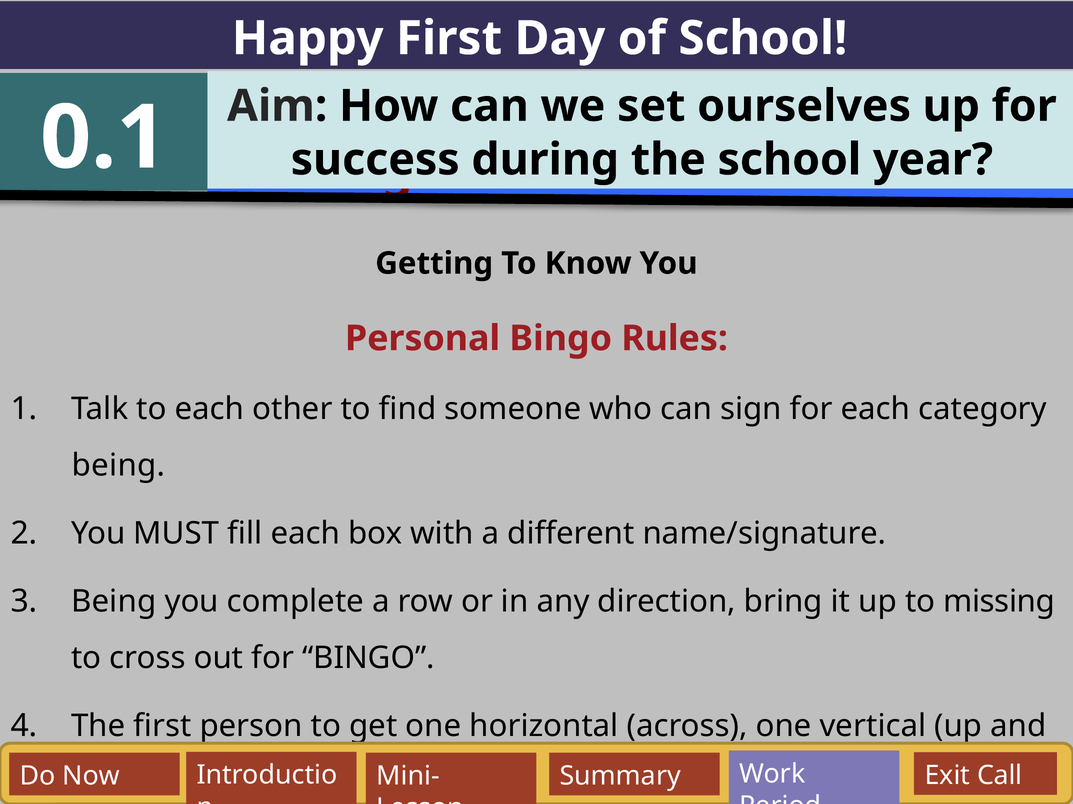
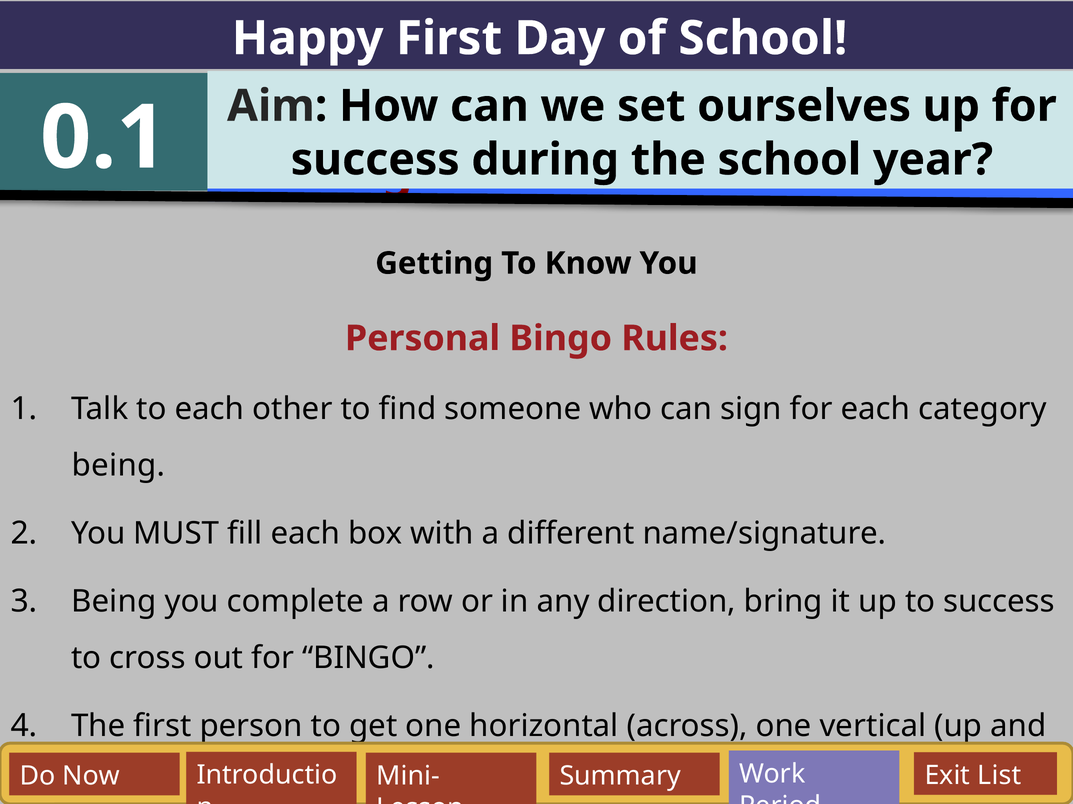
to missing: missing -> success (999, 602)
Call: Call -> List (1000, 776)
